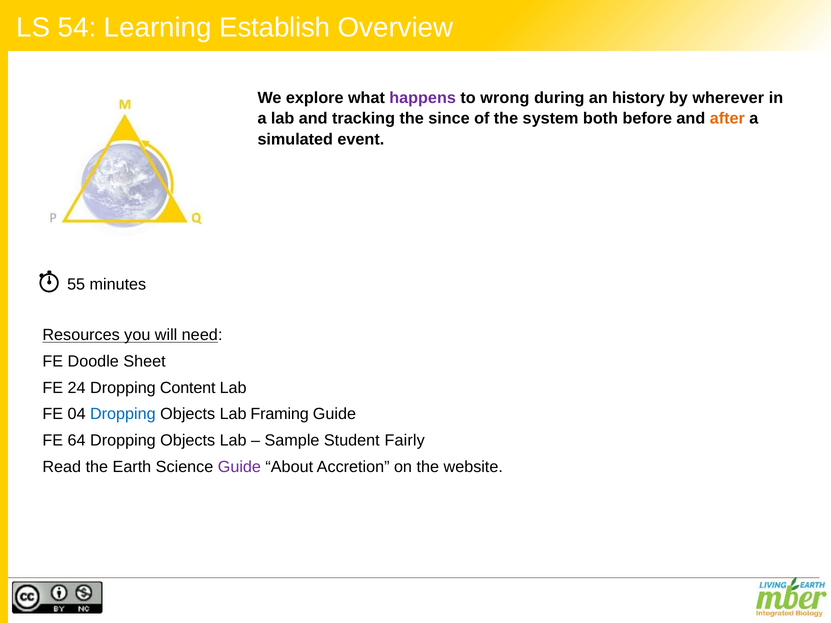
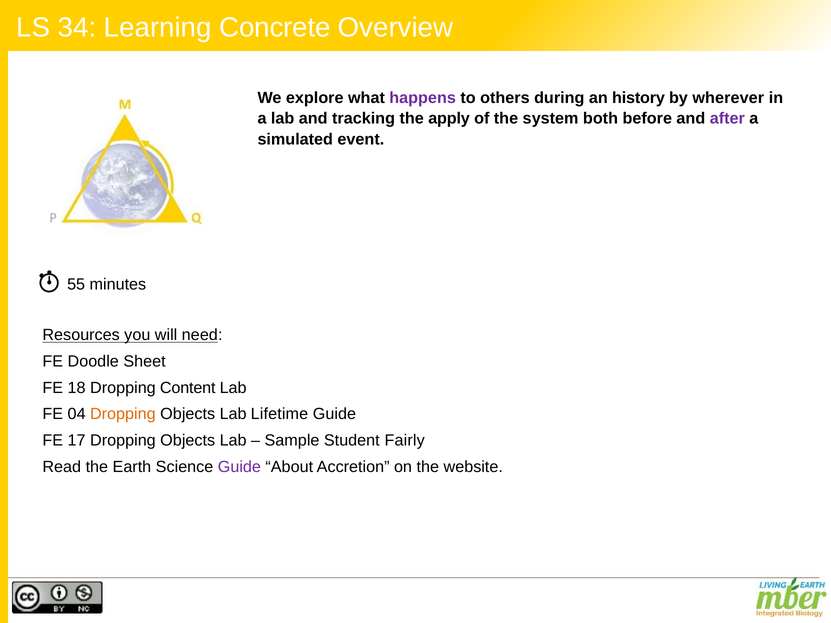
54: 54 -> 34 (77, 28)
Establish: Establish -> Concrete (275, 28)
wrong: wrong -> others (505, 98)
since: since -> apply (449, 119)
after colour: orange -> purple (727, 119)
24: 24 -> 18 (77, 388)
Dropping colour: blue -> orange (123, 414)
Framing: Framing -> Lifetime (279, 414)
64: 64 -> 17 (77, 441)
